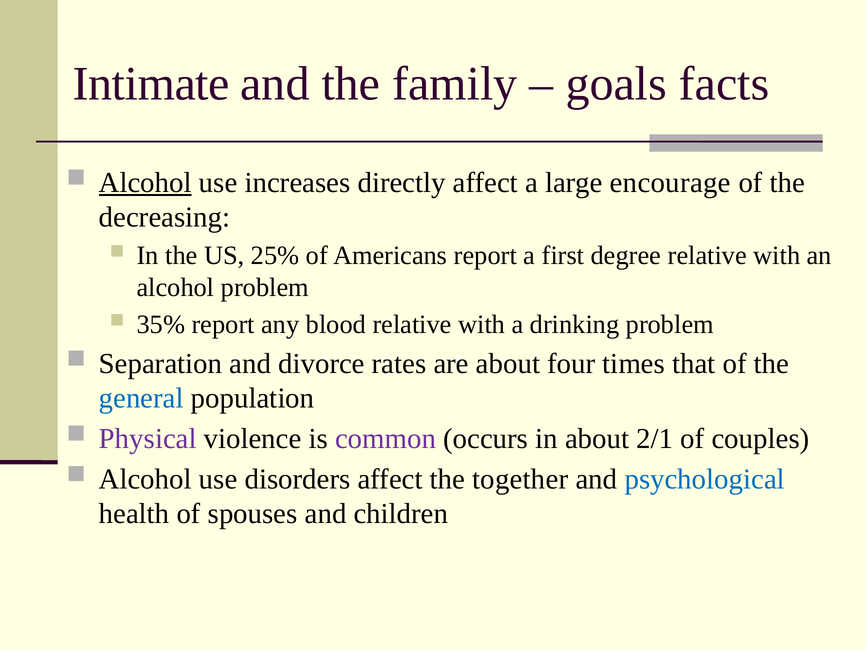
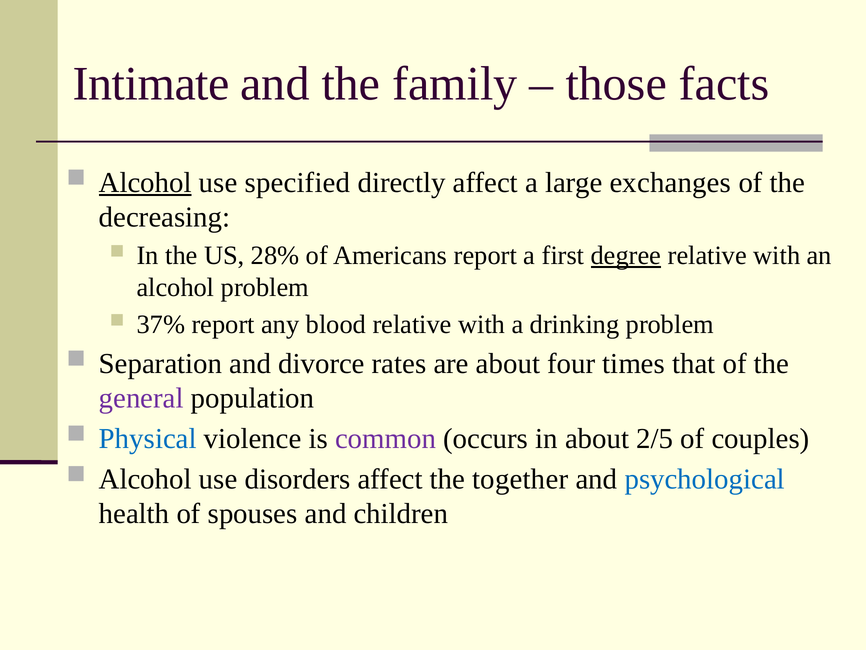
goals: goals -> those (616, 84)
increases: increases -> specified (297, 182)
encourage: encourage -> exchanges (670, 182)
25%: 25% -> 28% (275, 255)
degree underline: none -> present (626, 255)
35%: 35% -> 37% (161, 324)
general colour: blue -> purple (141, 398)
Physical colour: purple -> blue (148, 438)
2/1: 2/1 -> 2/5 (655, 438)
